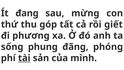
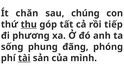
đang: đang -> chăn (27, 13)
mừng: mừng -> chúng (85, 13)
thu underline: none -> present (29, 24)
giết: giết -> tiếp (113, 24)
